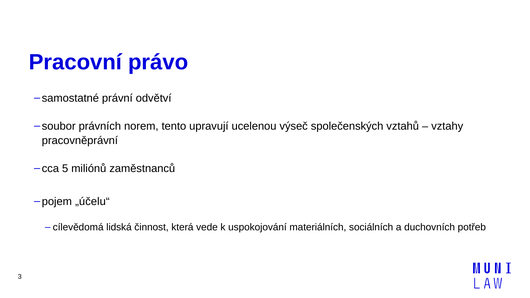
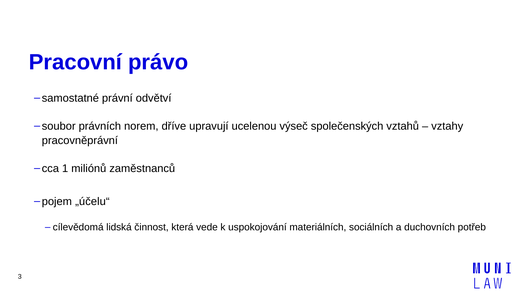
tento: tento -> dříve (174, 126)
5: 5 -> 1 (65, 168)
